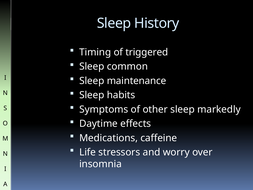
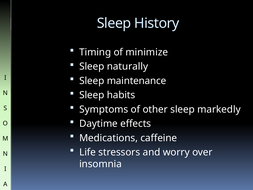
triggered: triggered -> minimize (147, 52)
common: common -> naturally (127, 66)
